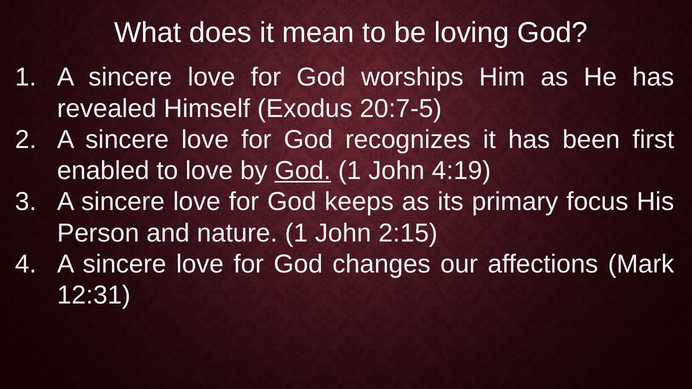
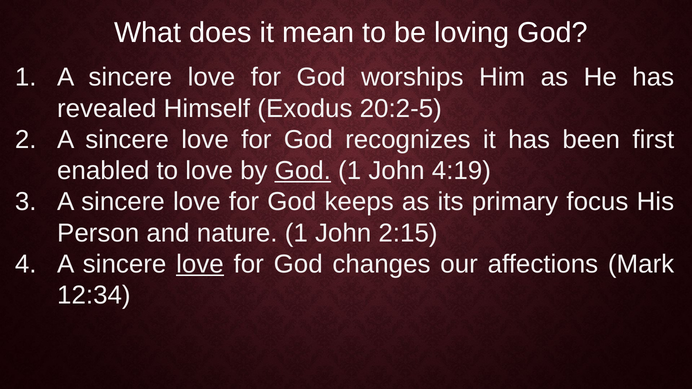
20:7-5: 20:7-5 -> 20:2-5 (401, 109)
love underline: none -> present (200, 264)
12:31: 12:31 -> 12:34 (94, 295)
